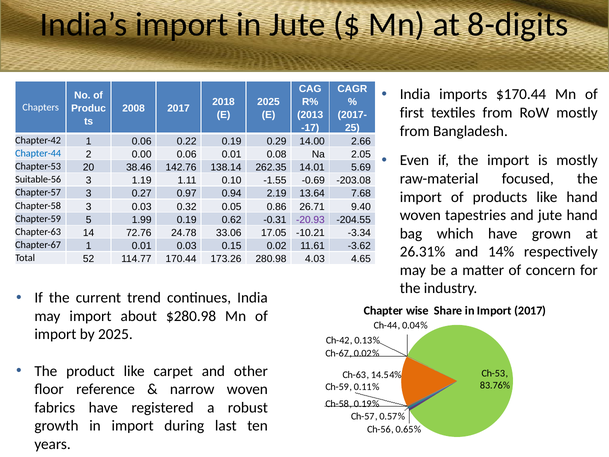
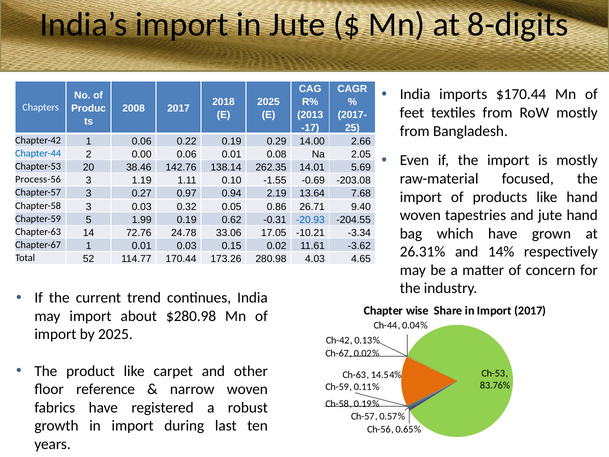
first: first -> feet (412, 113)
Suitable-56: Suitable-56 -> Process-56 (38, 179)
-20.93 colour: purple -> blue (310, 220)
